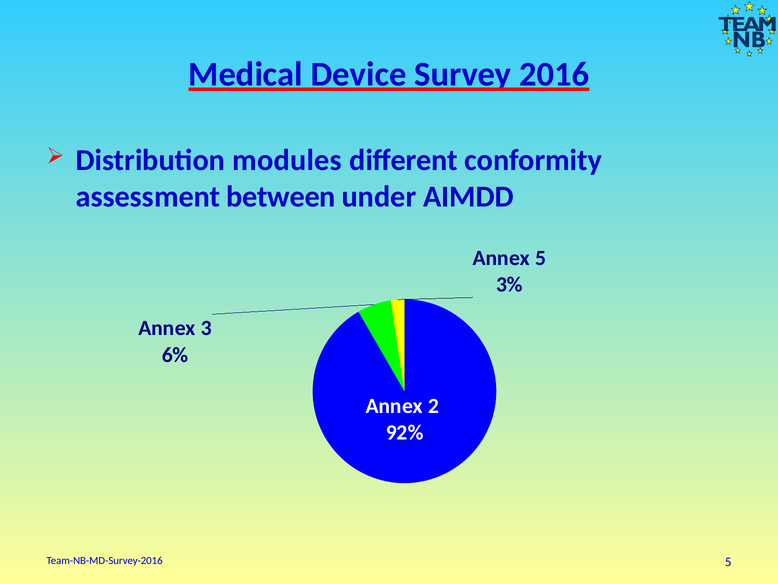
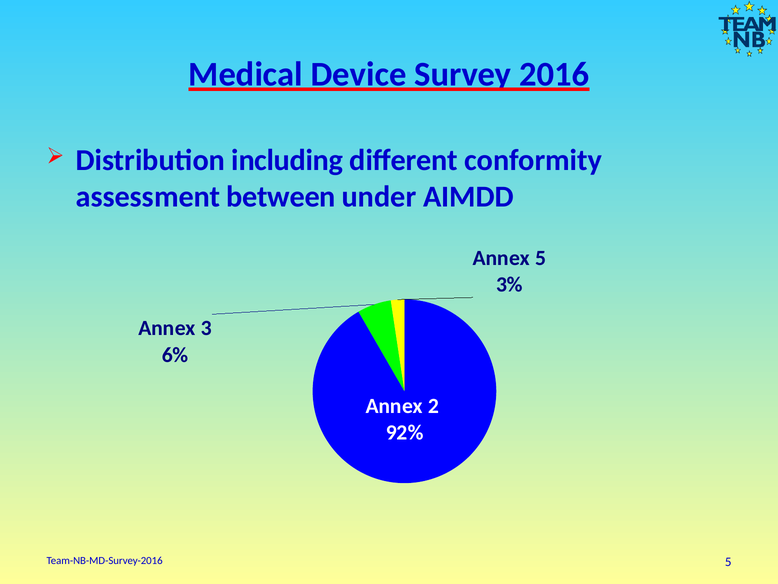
modules: modules -> including (287, 160)
